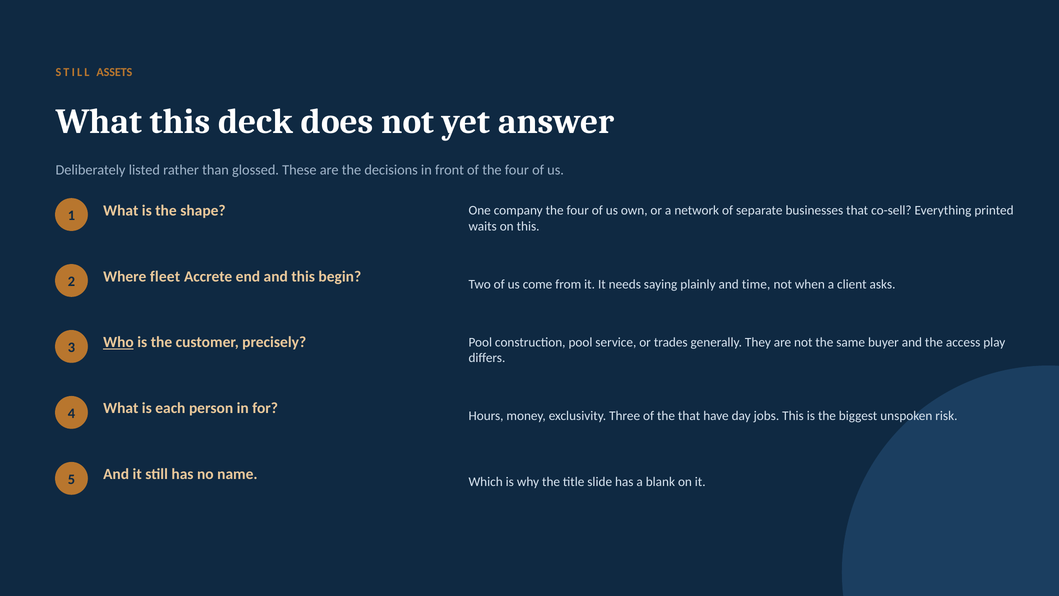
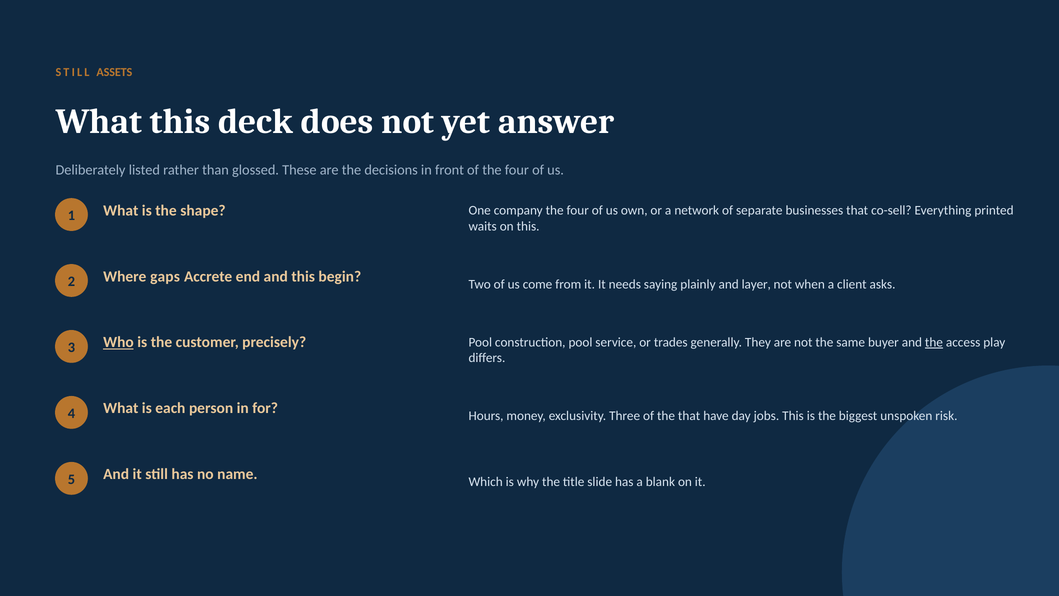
fleet: fleet -> gaps (165, 276)
time: time -> layer (756, 284)
the underline: none -> present (934, 342)
